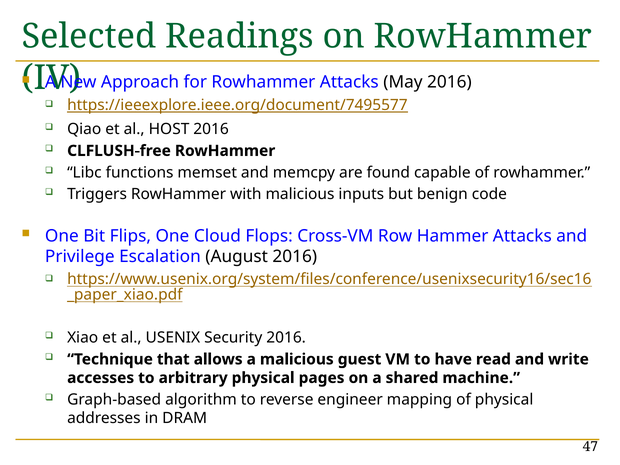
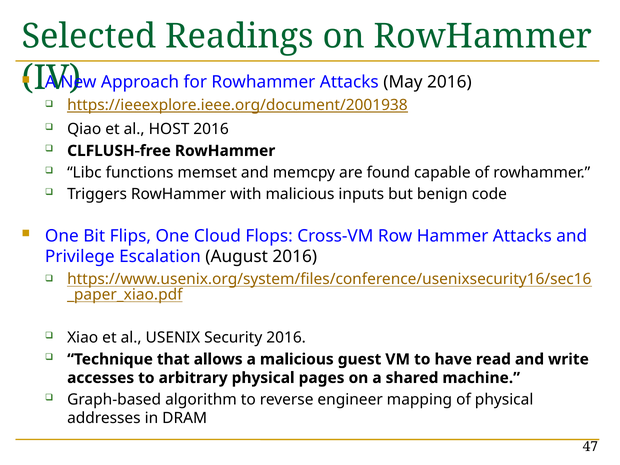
https://ieeexplore.ieee.org/document/7495577: https://ieeexplore.ieee.org/document/7495577 -> https://ieeexplore.ieee.org/document/2001938 (237, 105)
